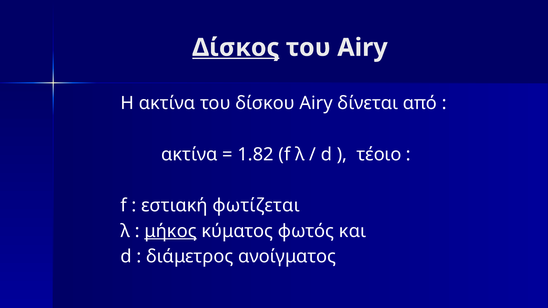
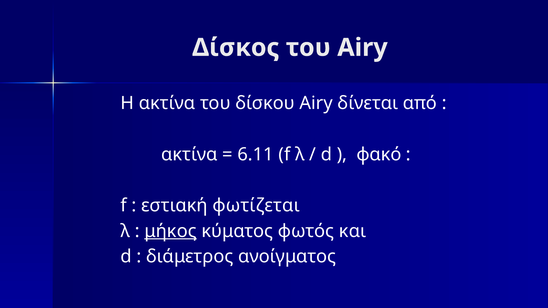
Δίσκος underline: present -> none (236, 48)
1.82: 1.82 -> 6.11 (256, 155)
τέοιο: τέοιο -> φακό (379, 155)
